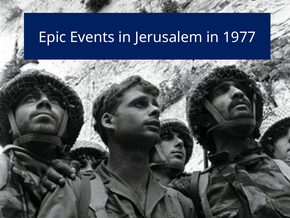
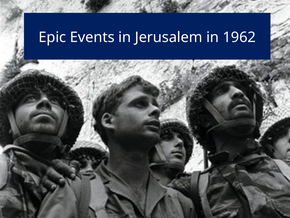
1977: 1977 -> 1962 (239, 37)
